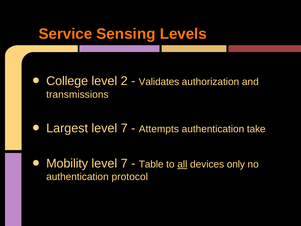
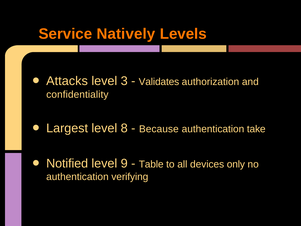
Sensing: Sensing -> Natively (126, 34)
College: College -> Attacks (67, 81)
2: 2 -> 3 (124, 81)
transmissions: transmissions -> confidentiality (77, 94)
7: 7 -> 8 (124, 128)
Attempts: Attempts -> Because (159, 129)
Mobility: Mobility -> Notified (67, 163)
7: 7 -> 9 (124, 163)
all underline: present -> none (182, 164)
protocol: protocol -> verifying (130, 177)
